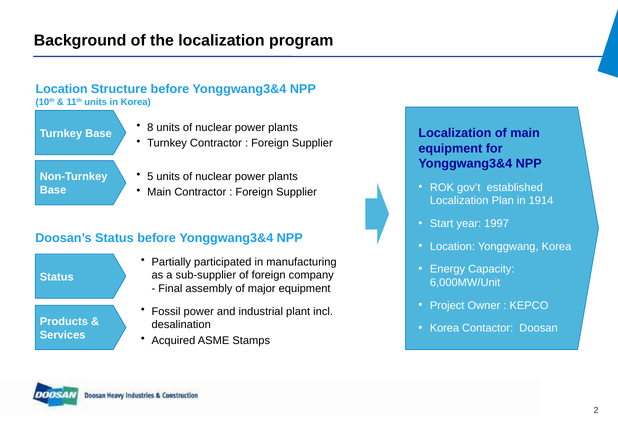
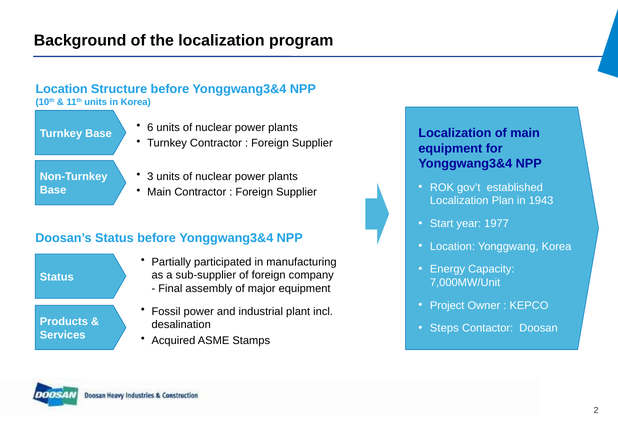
8: 8 -> 6 (150, 127)
5: 5 -> 3 (150, 177)
1914: 1914 -> 1943 (541, 201)
1997: 1997 -> 1977 (497, 223)
6,000MW/Unit: 6,000MW/Unit -> 7,000MW/Unit (465, 282)
Korea: Korea -> Steps (444, 328)
